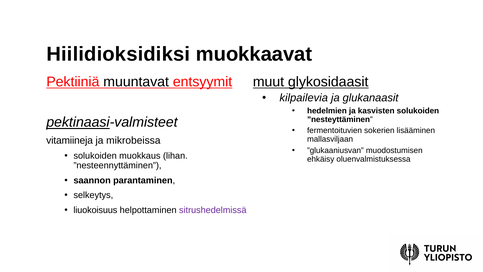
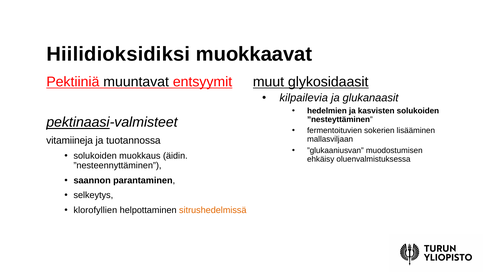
mikrobeissa: mikrobeissa -> tuotannossa (133, 140)
lihan: lihan -> äidin (175, 156)
liuokoisuus: liuokoisuus -> klorofyllien (95, 210)
sitrushedelmissä colour: purple -> orange (213, 210)
